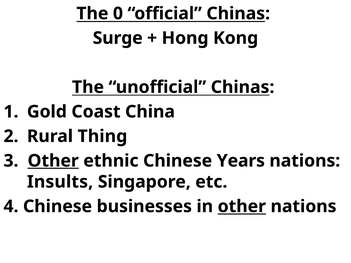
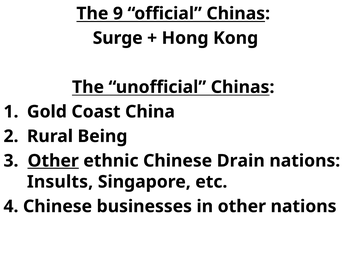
0: 0 -> 9 (118, 14)
Thing: Thing -> Being (102, 136)
Years: Years -> Drain (241, 161)
other underline: present -> none (242, 207)
